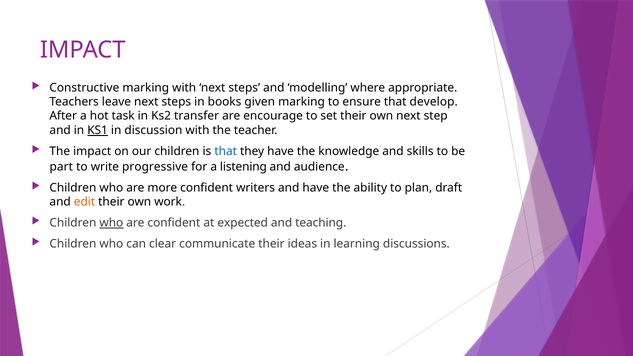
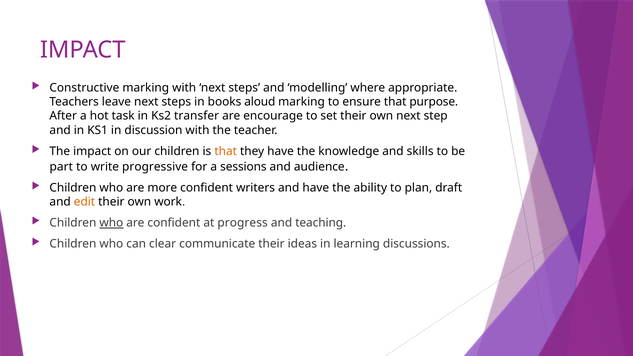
given: given -> aloud (260, 102)
develop: develop -> purpose (434, 102)
KS1 underline: present -> none (98, 130)
that colour: blue -> orange (226, 151)
listening: listening -> sessions (243, 167)
expected: expected -> progress (243, 223)
